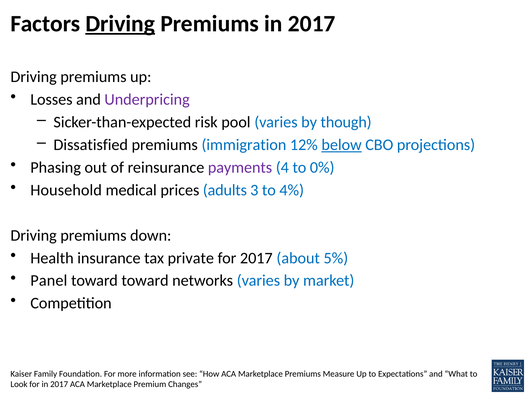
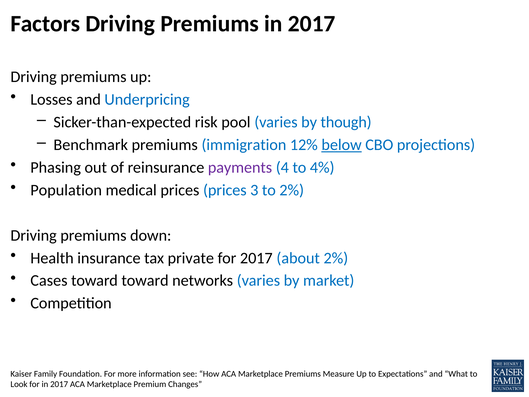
Driving underline: present -> none (120, 24)
Underpricing colour: purple -> blue (147, 100)
Dissatisfied: Dissatisfied -> Benchmark (91, 145)
0%: 0% -> 4% (322, 167)
Household: Household -> Population (66, 190)
prices adults: adults -> prices (225, 190)
to 4%: 4% -> 2% (292, 190)
about 5%: 5% -> 2% (336, 258)
Panel: Panel -> Cases (49, 280)
